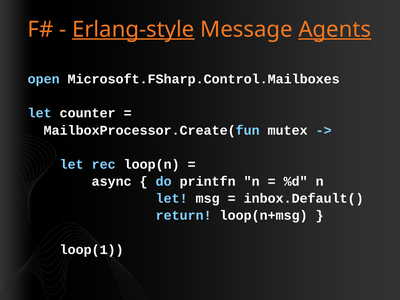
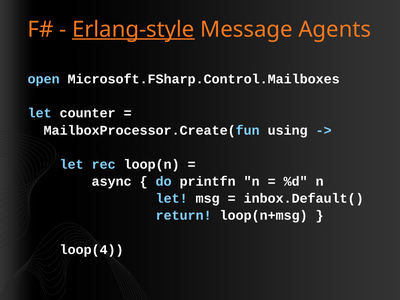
Agents underline: present -> none (335, 29)
mutex: mutex -> using (288, 130)
loop(1: loop(1 -> loop(4 (92, 250)
